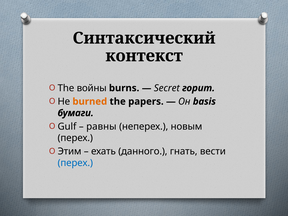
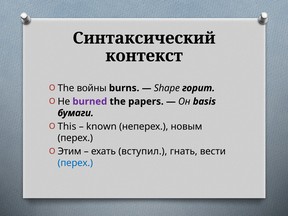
Secret: Secret -> Shape (167, 88)
burned colour: orange -> purple (90, 101)
Gulf: Gulf -> This (67, 126)
равны: равны -> known (101, 126)
данного: данного -> вступил (143, 151)
